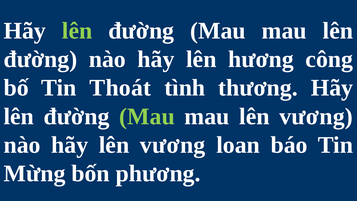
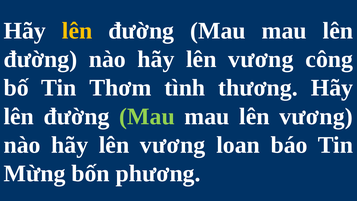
lên colour: light green -> yellow (77, 31)
hương: hương -> vương (261, 59)
Thoát: Thoát -> Thơm (120, 88)
